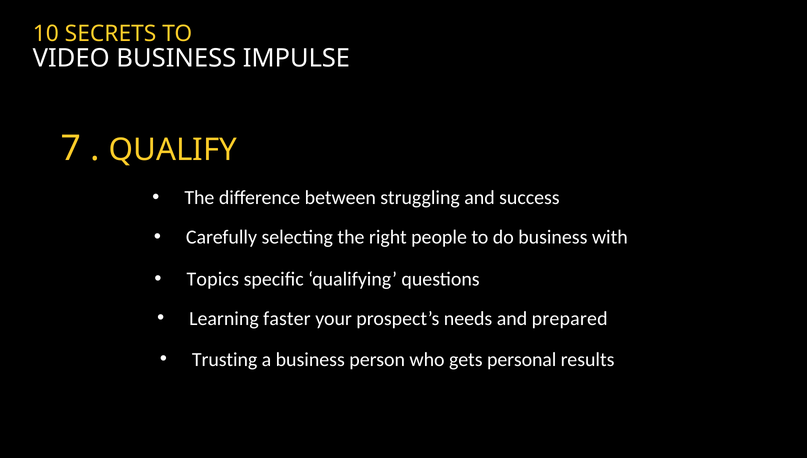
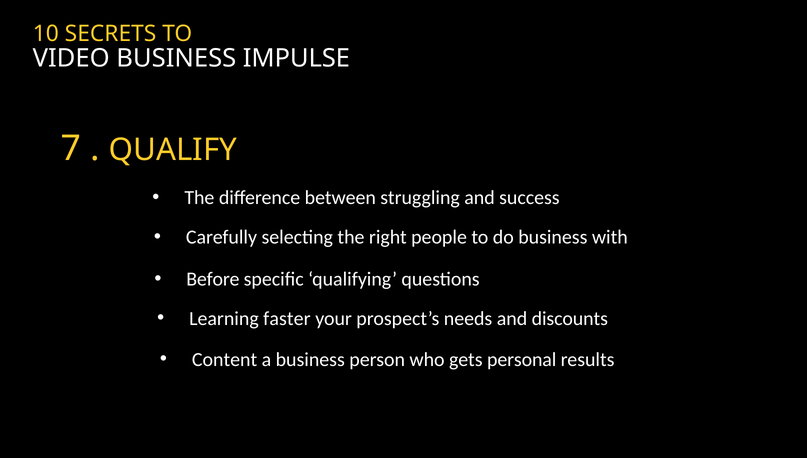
Topics: Topics -> Before (213, 279)
prepared: prepared -> discounts (570, 318)
Trusting: Trusting -> Content (225, 359)
